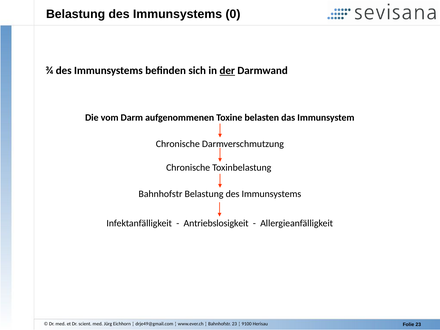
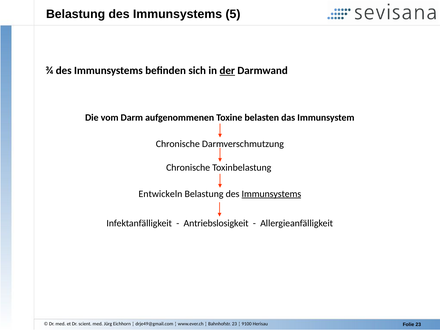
0: 0 -> 5 (233, 14)
Bahnhofstr: Bahnhofstr -> Entwickeln (160, 194)
Immunsystems underline: none -> present (271, 194)
